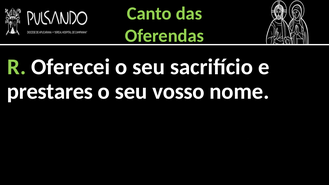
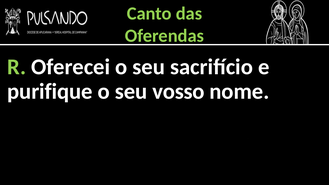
prestares: prestares -> purifique (50, 91)
